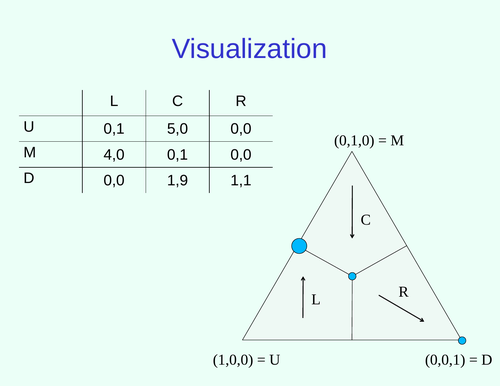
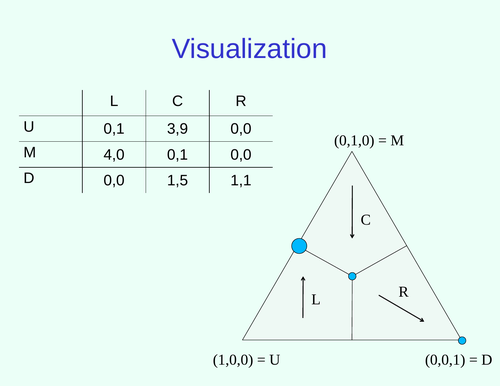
5,0: 5,0 -> 3,9 (178, 129)
1,9: 1,9 -> 1,5 (178, 181)
